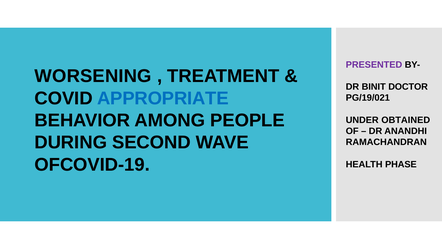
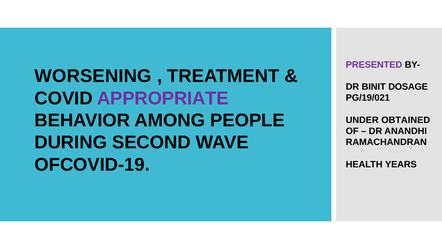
DOCTOR: DOCTOR -> DOSAGE (408, 87)
APPROPRIATE colour: blue -> purple (163, 98)
PHASE: PHASE -> YEARS (401, 164)
